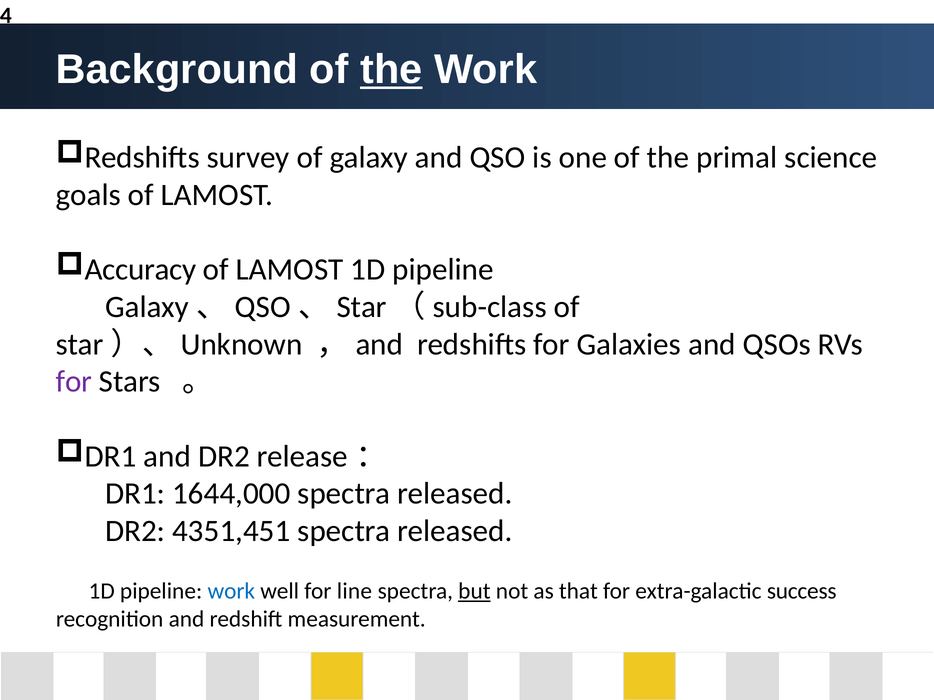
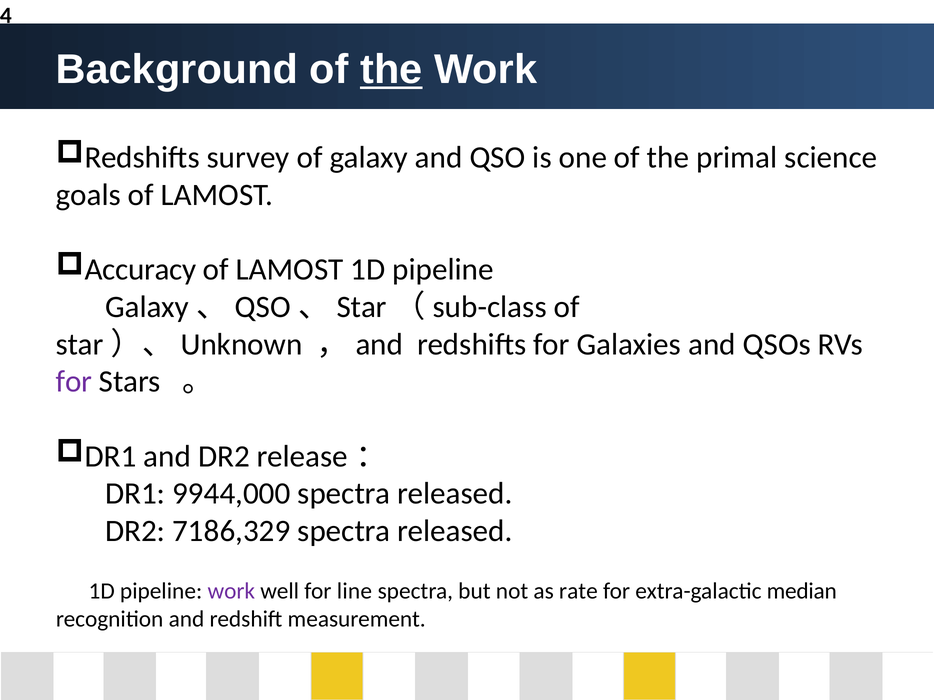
1644,000: 1644,000 -> 9944,000 (231, 494)
4351,451: 4351,451 -> 7186,329 (231, 531)
work colour: blue -> purple (231, 592)
but underline: present -> none (474, 592)
that: that -> rate (578, 592)
success: success -> median (802, 592)
